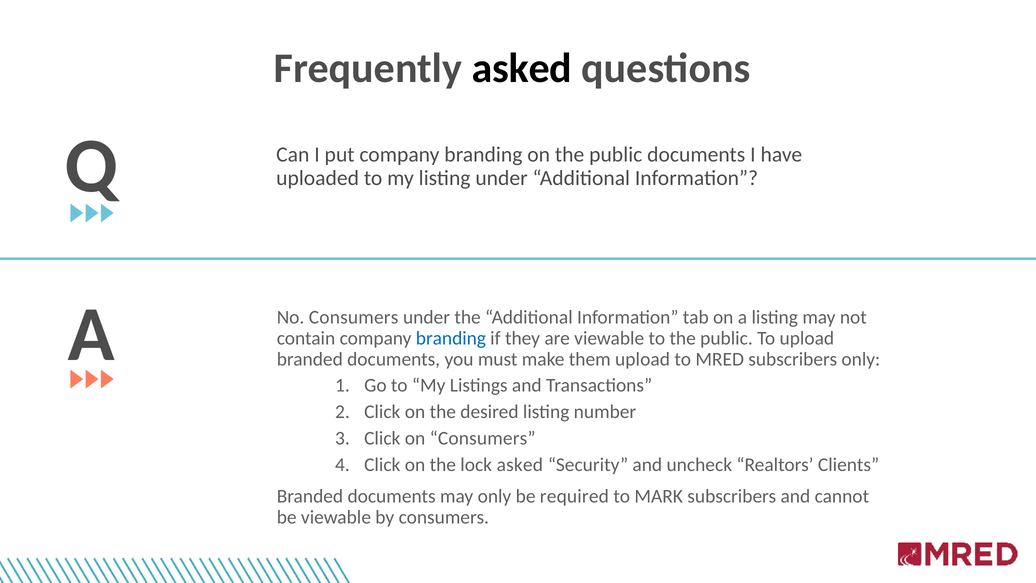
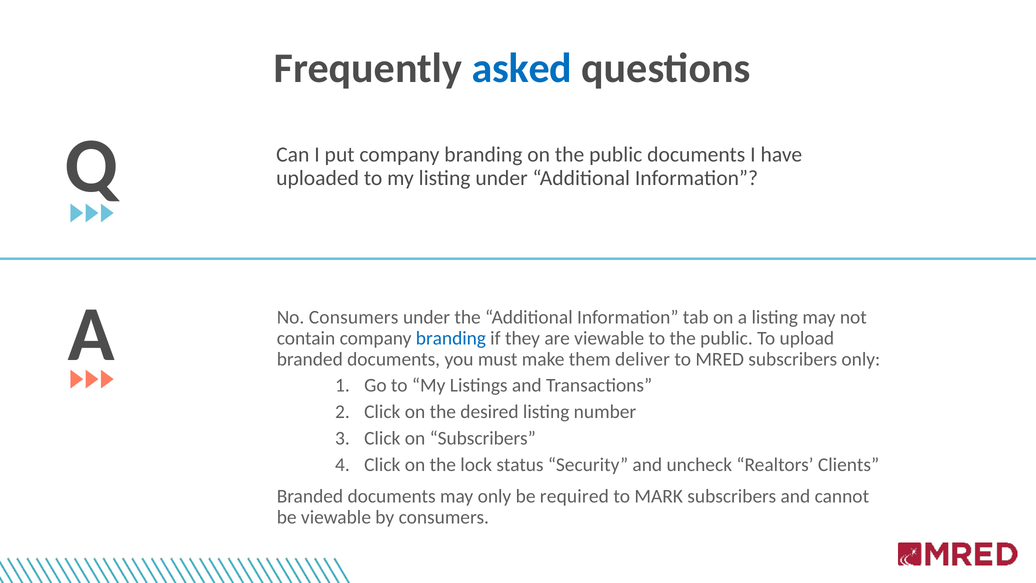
asked colour: black -> blue (522, 68)
them upload: upload -> deliver (642, 359)
on Consumers: Consumers -> Subscribers (483, 438)
lock asked: asked -> status (520, 464)
